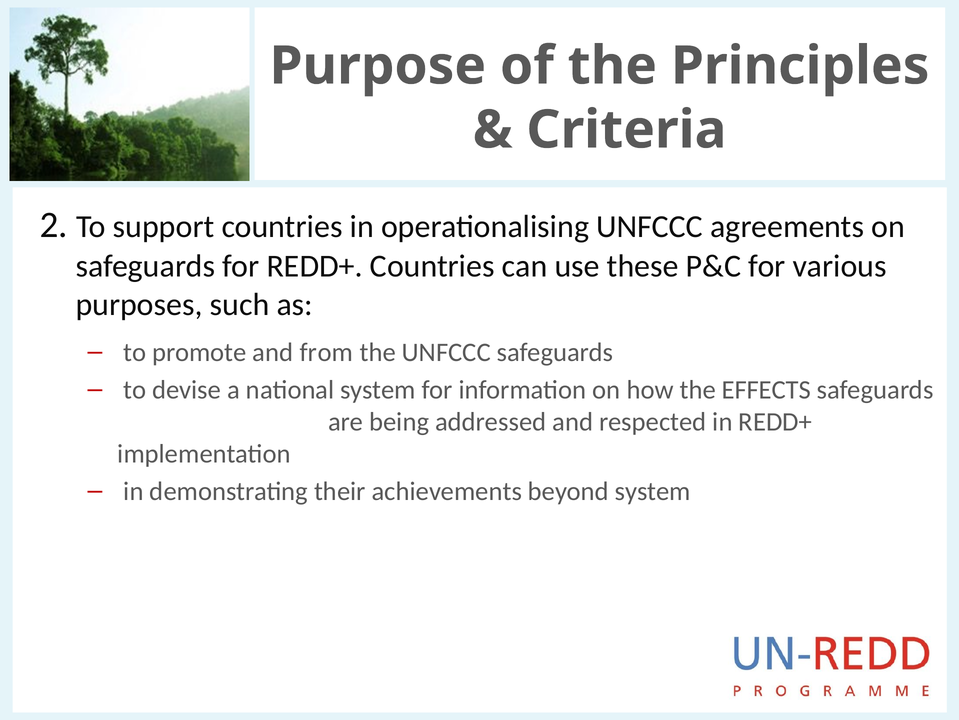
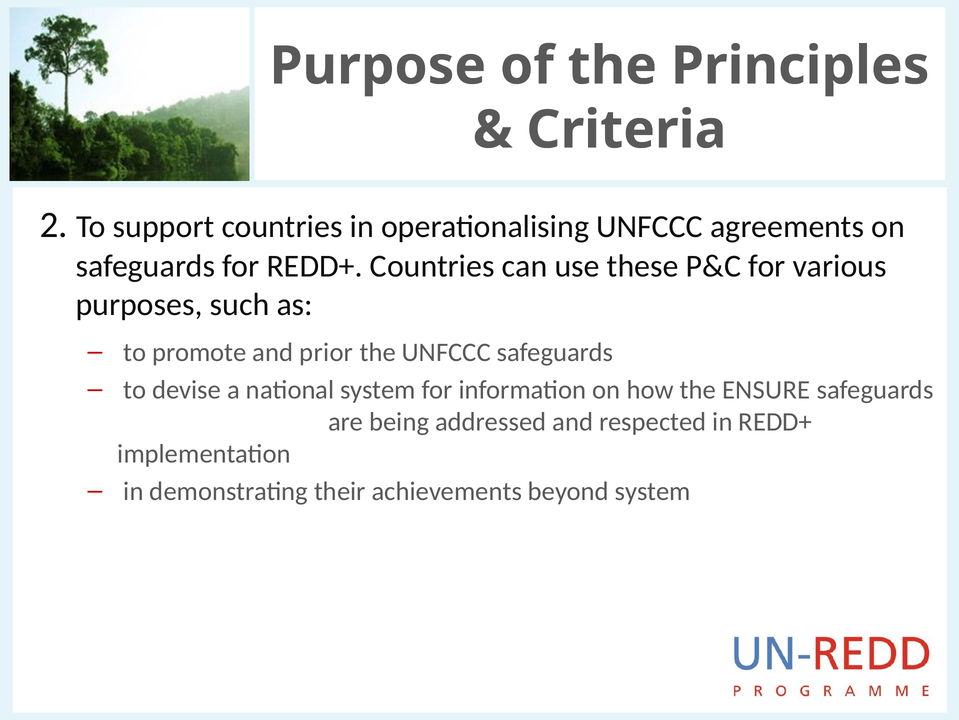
from: from -> prior (326, 352)
EFFECTS: EFFECTS -> ENSURE (766, 390)
